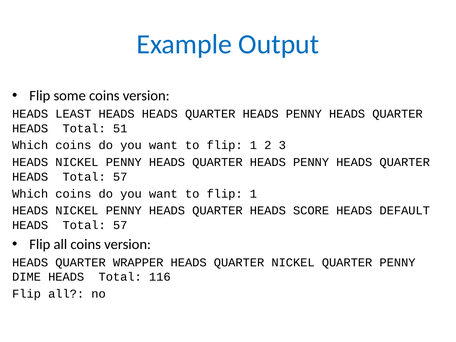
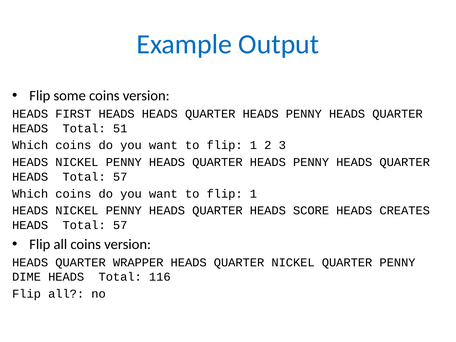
LEAST: LEAST -> FIRST (73, 114)
DEFAULT: DEFAULT -> CREATES (405, 211)
